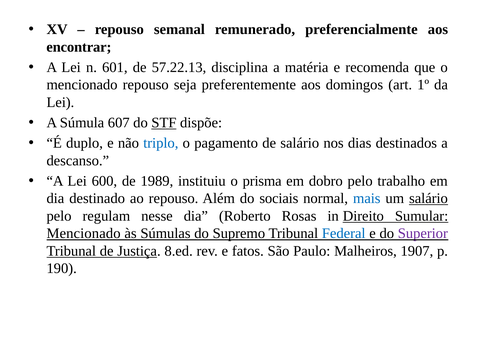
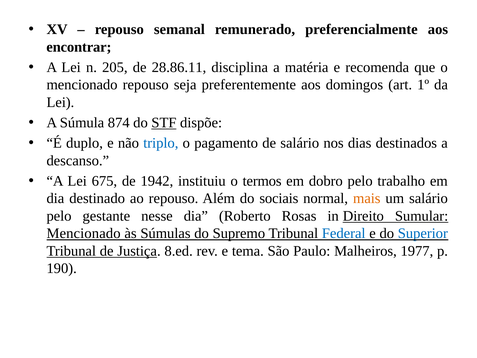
601: 601 -> 205 (115, 67)
57.22.13: 57.22.13 -> 28.86.11 (179, 67)
607: 607 -> 874 (119, 123)
600: 600 -> 675 (104, 181)
1989: 1989 -> 1942 (157, 181)
prisma: prisma -> termos (262, 181)
mais colour: blue -> orange (367, 198)
salário underline: present -> none (429, 198)
regulam: regulam -> gestante (106, 216)
Superior colour: purple -> blue (423, 233)
fatos: fatos -> tema (248, 251)
1907: 1907 -> 1977 (417, 251)
